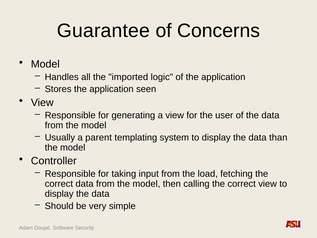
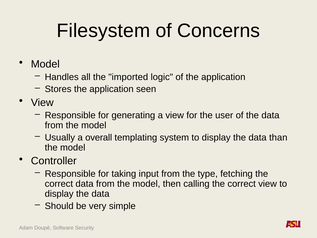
Guarantee: Guarantee -> Filesystem (103, 31)
parent: parent -> overall (99, 137)
load: load -> type (208, 174)
